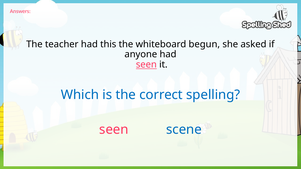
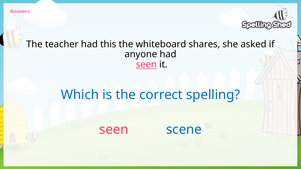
begun: begun -> shares (204, 44)
